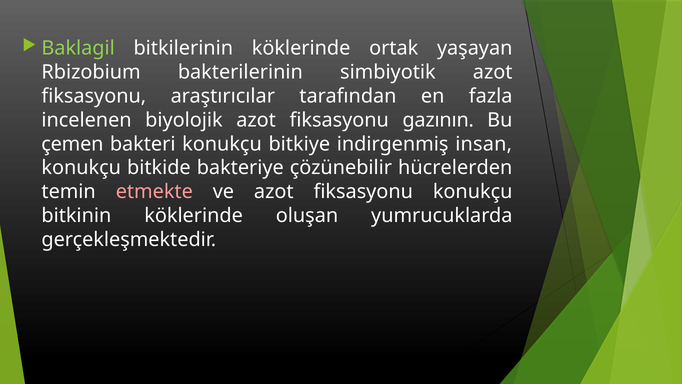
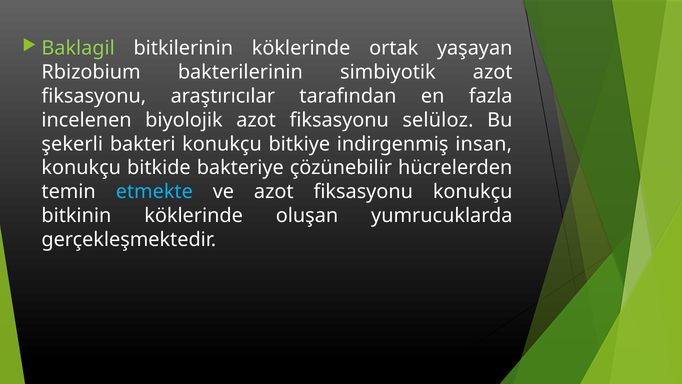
gazının: gazının -> selüloz (438, 120)
çemen: çemen -> şekerli (72, 144)
etmekte colour: pink -> light blue (154, 192)
